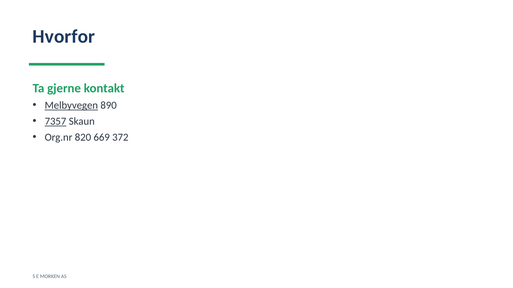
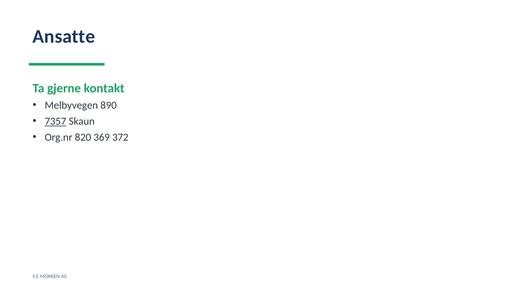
Hvorfor: Hvorfor -> Ansatte (64, 37)
Melbyvegen underline: present -> none (71, 105)
669: 669 -> 369 (102, 138)
